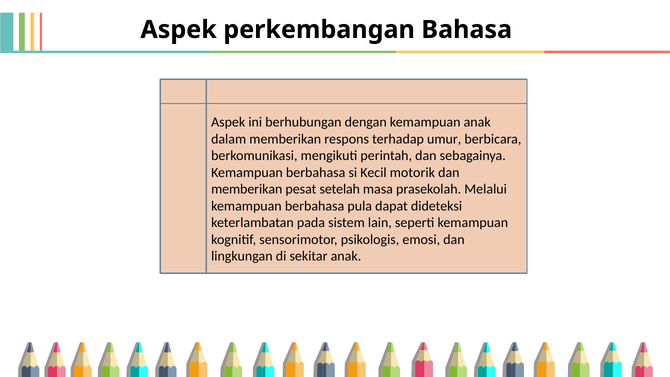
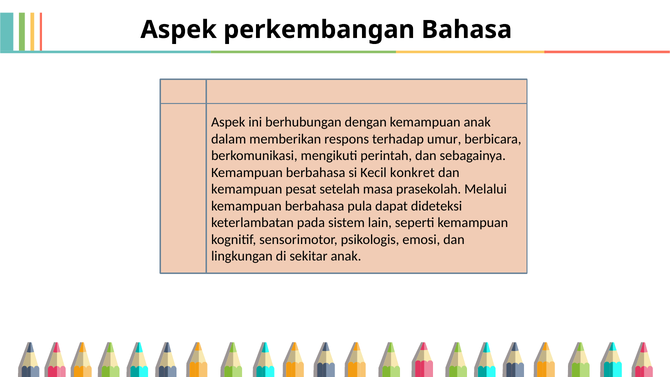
motorik: motorik -> konkret (412, 172)
memberikan: memberikan -> kemampuan (247, 189)
